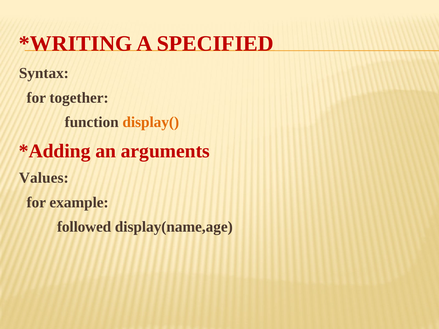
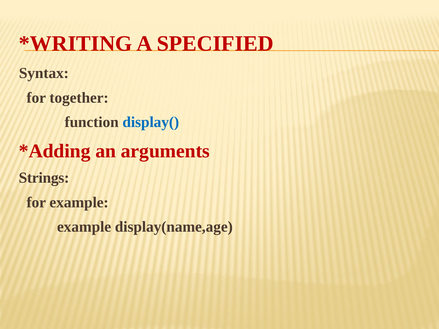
display( colour: orange -> blue (151, 122)
Values: Values -> Strings (44, 178)
followed: followed -> example (84, 227)
